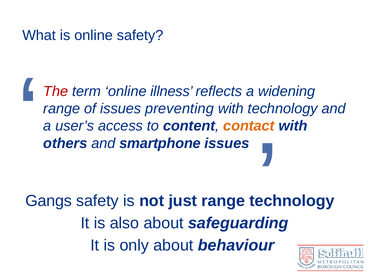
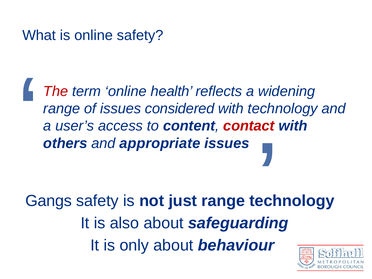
illness: illness -> health (172, 91)
preventing: preventing -> considered (180, 109)
contact colour: orange -> red (249, 126)
smartphone: smartphone -> appropriate (160, 143)
